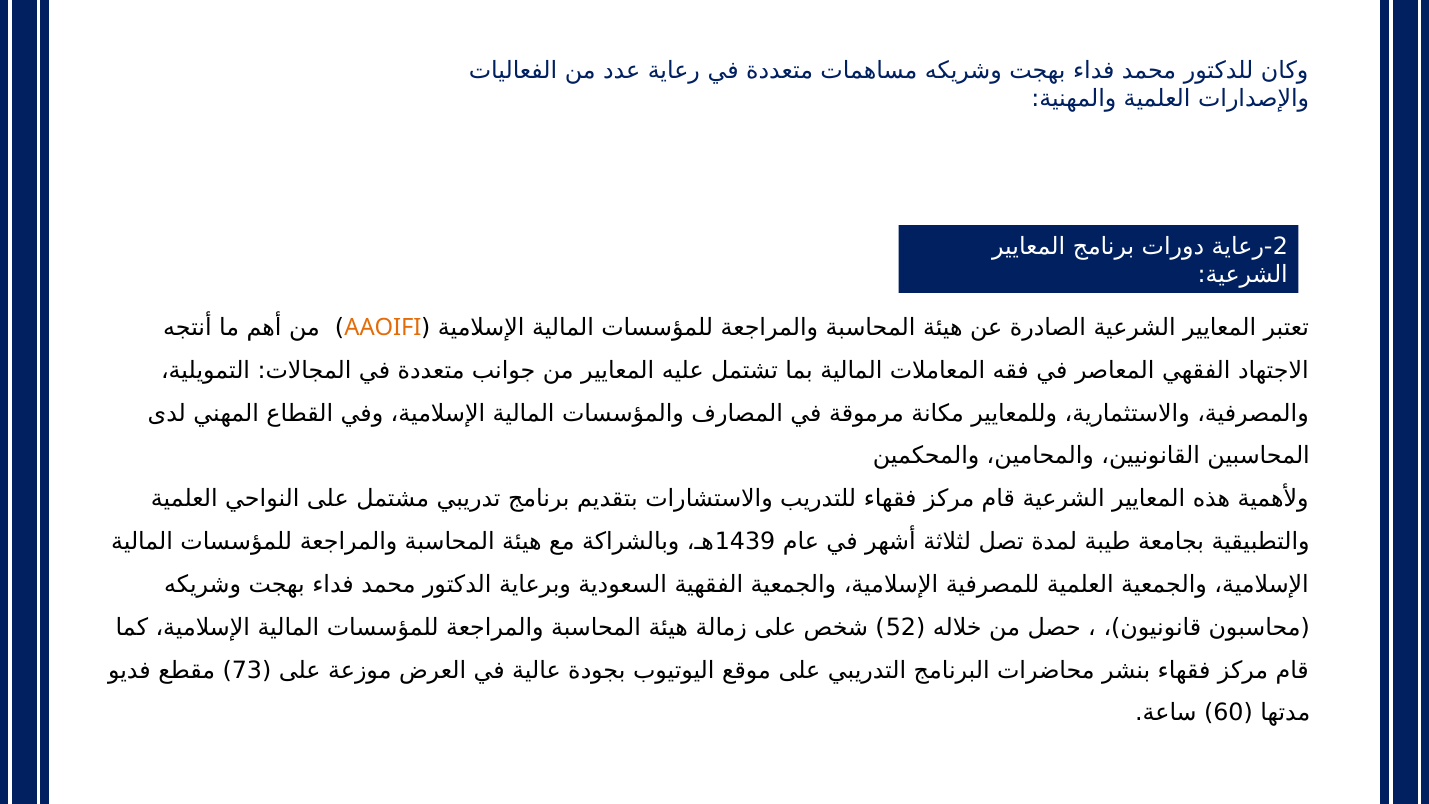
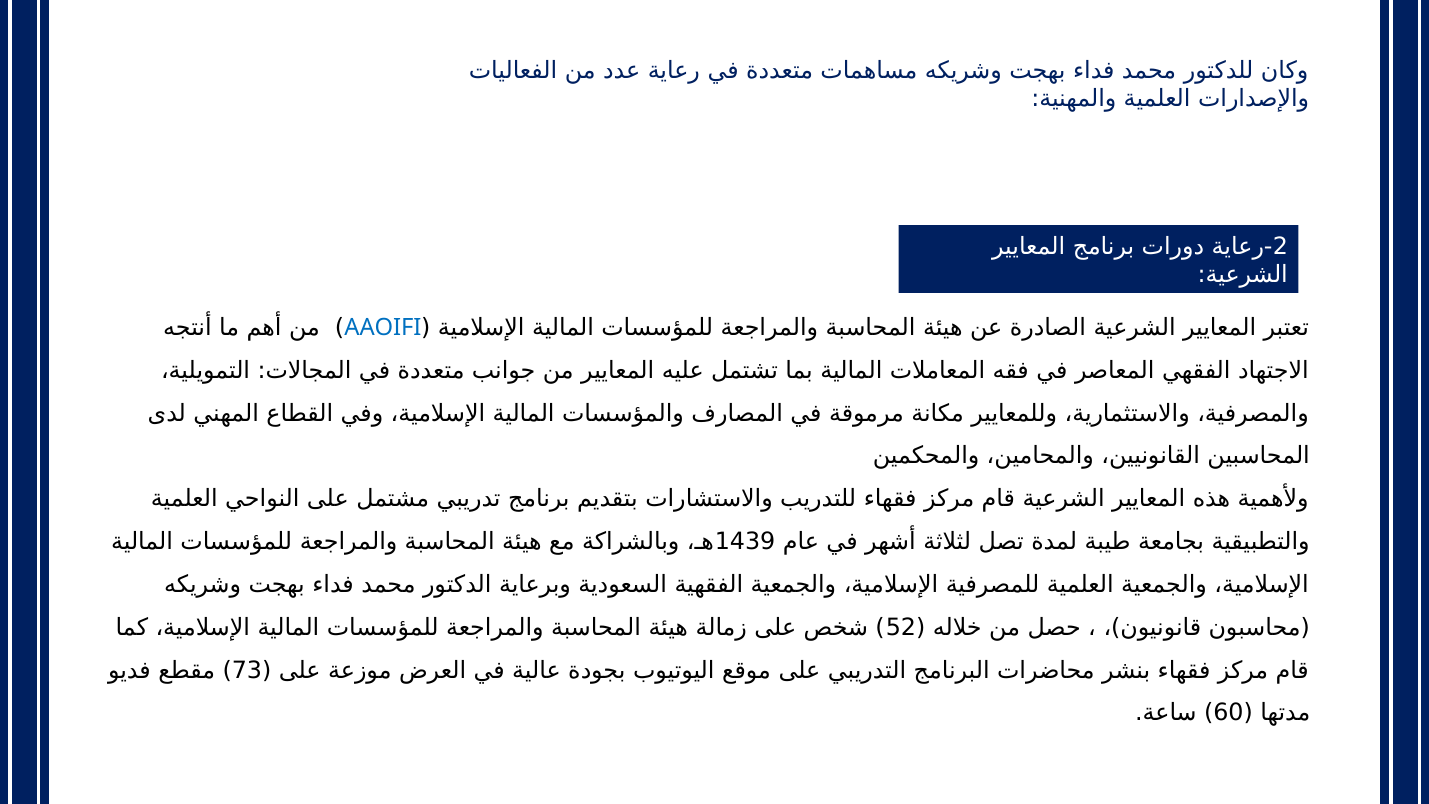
AAOIFI colour: orange -> blue (383, 328)
